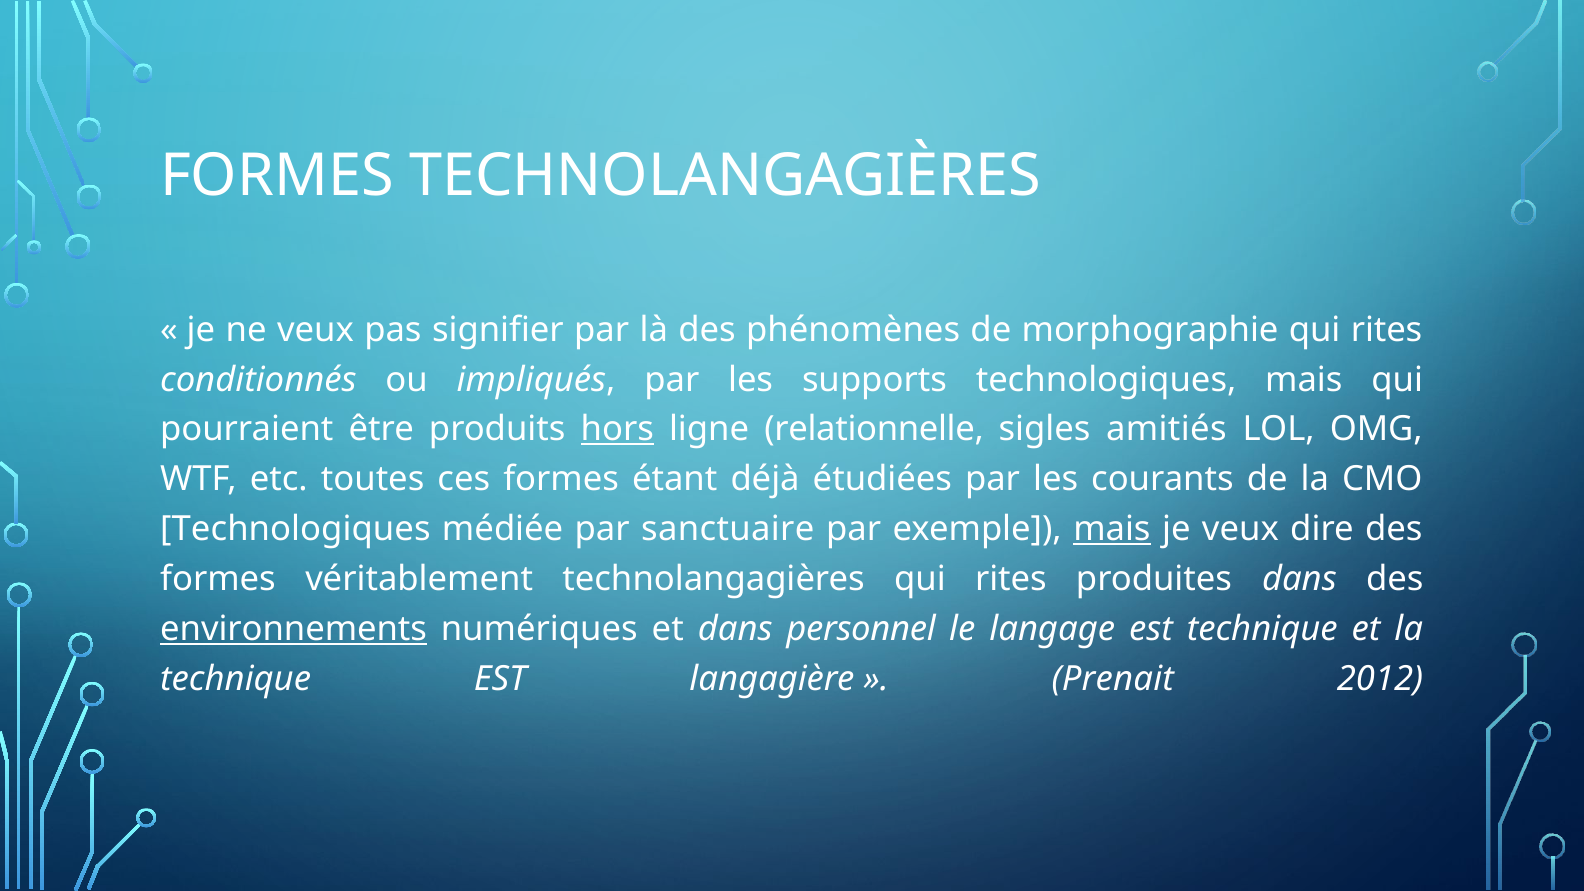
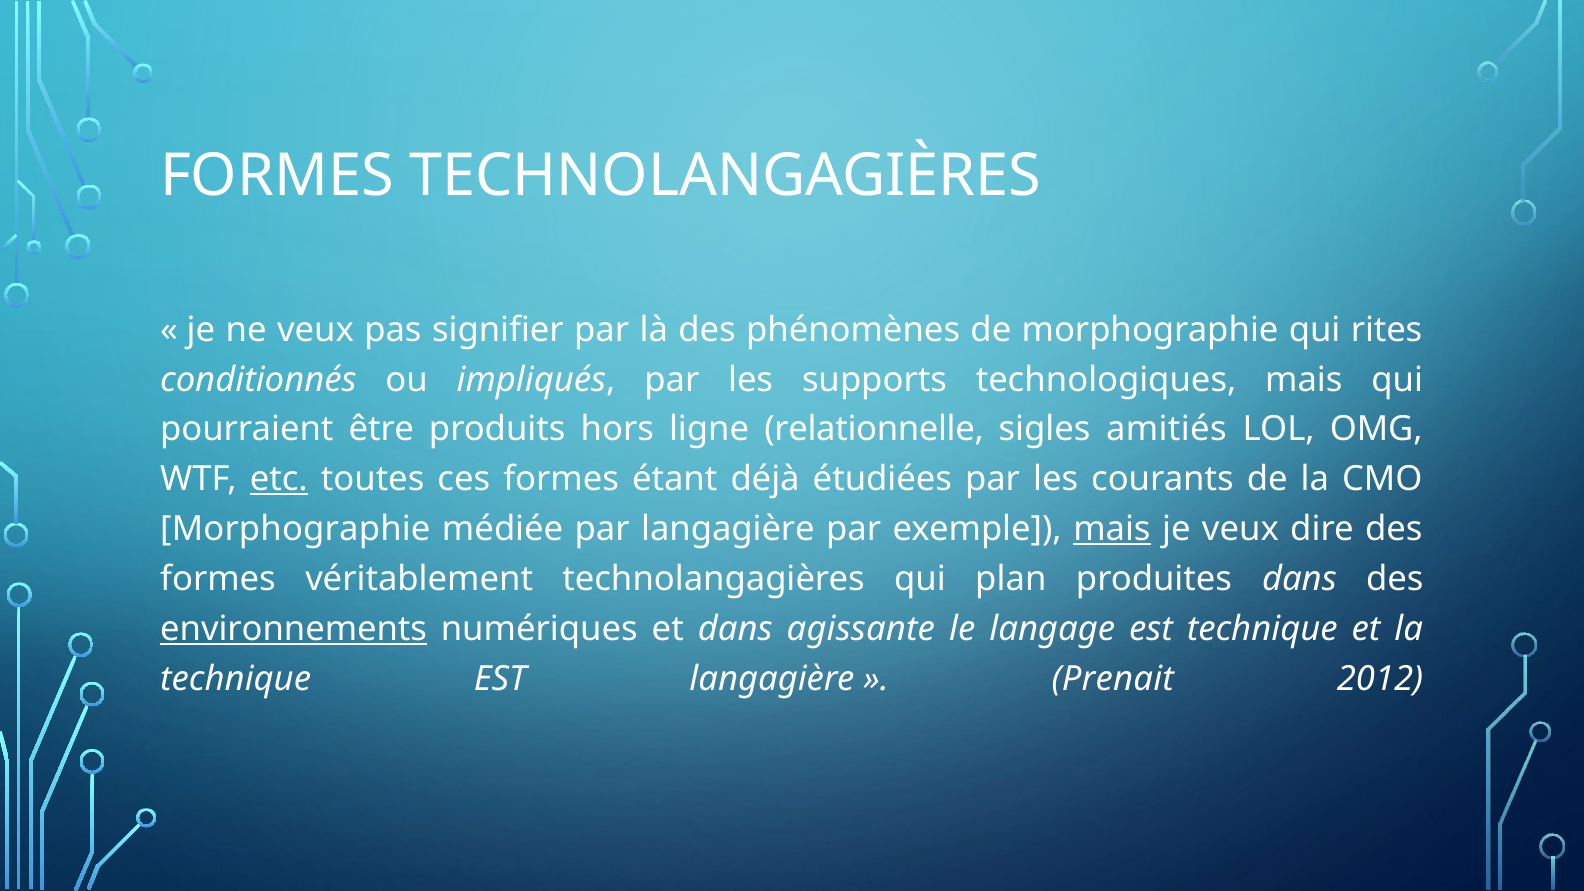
hors underline: present -> none (617, 429)
etc underline: none -> present (279, 479)
Technologiques: Technologiques -> Morphographie (295, 529)
par sanctuaire: sanctuaire -> langagière (728, 529)
technolangagières qui rites: rites -> plan (1011, 579)
personnel: personnel -> agissante (861, 629)
